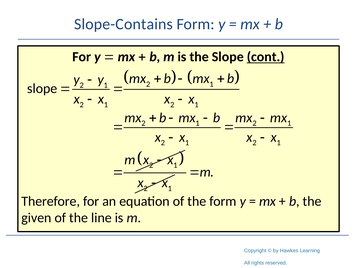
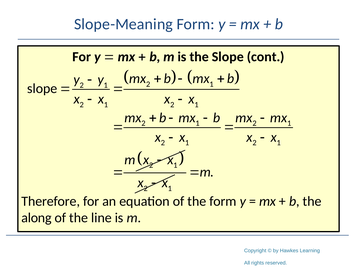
Slope-Contains: Slope-Contains -> Slope-Meaning (123, 24)
cont underline: present -> none (266, 57)
given: given -> along (36, 218)
